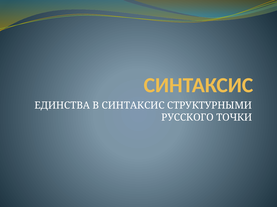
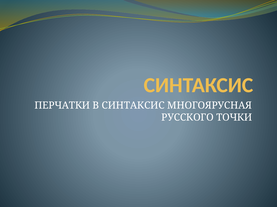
ЕДИНСТВА: ЕДИНСТВА -> ПЕРЧАТКИ (62, 106)
СТРУКТУРНЫМИ: СТРУКТУРНЫМИ -> МНОГОЯРУСНАЯ (210, 106)
